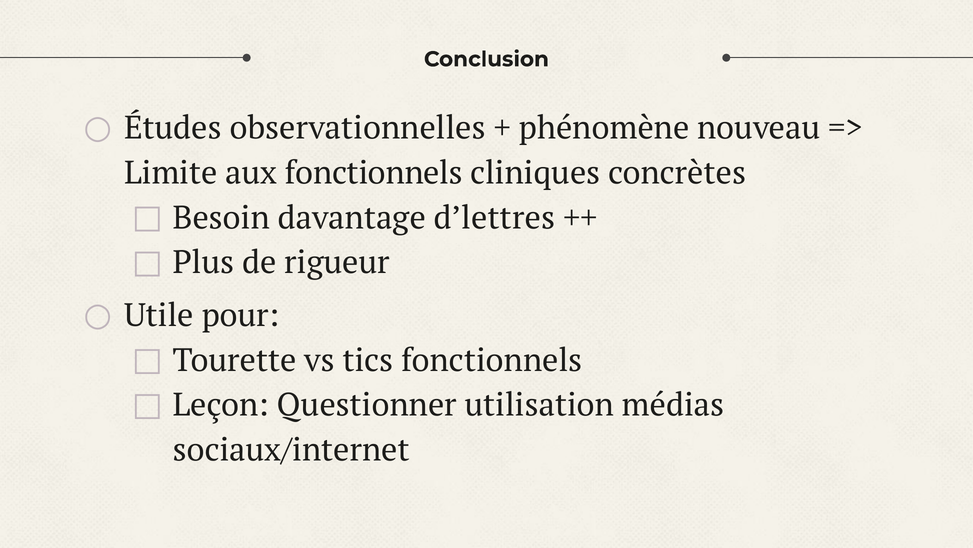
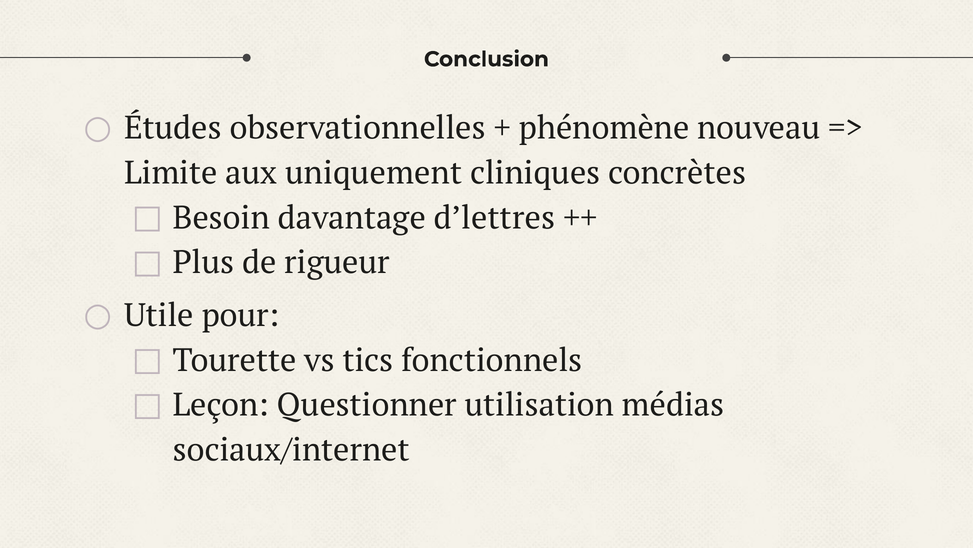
aux fonctionnels: fonctionnels -> uniquement (374, 173)
